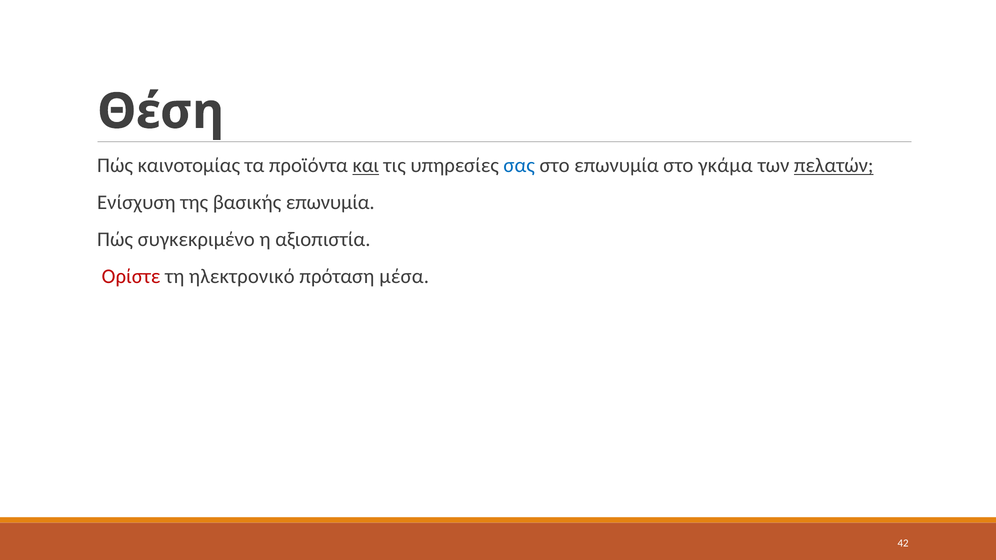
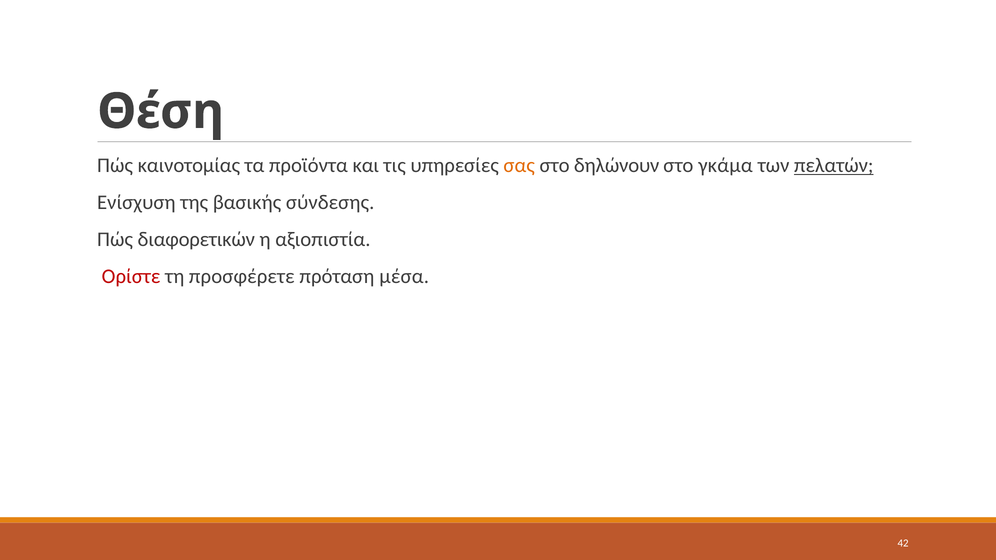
και underline: present -> none (366, 166)
σας colour: blue -> orange (519, 166)
στο επωνυμία: επωνυμία -> δηλώνουν (617, 166)
βασικής επωνυμία: επωνυμία -> σύνδεσης (330, 203)
συγκεκριμένο: συγκεκριμένο -> διαφορετικών (196, 240)
ηλεκτρονικό: ηλεκτρονικό -> προσφέρετε (242, 277)
